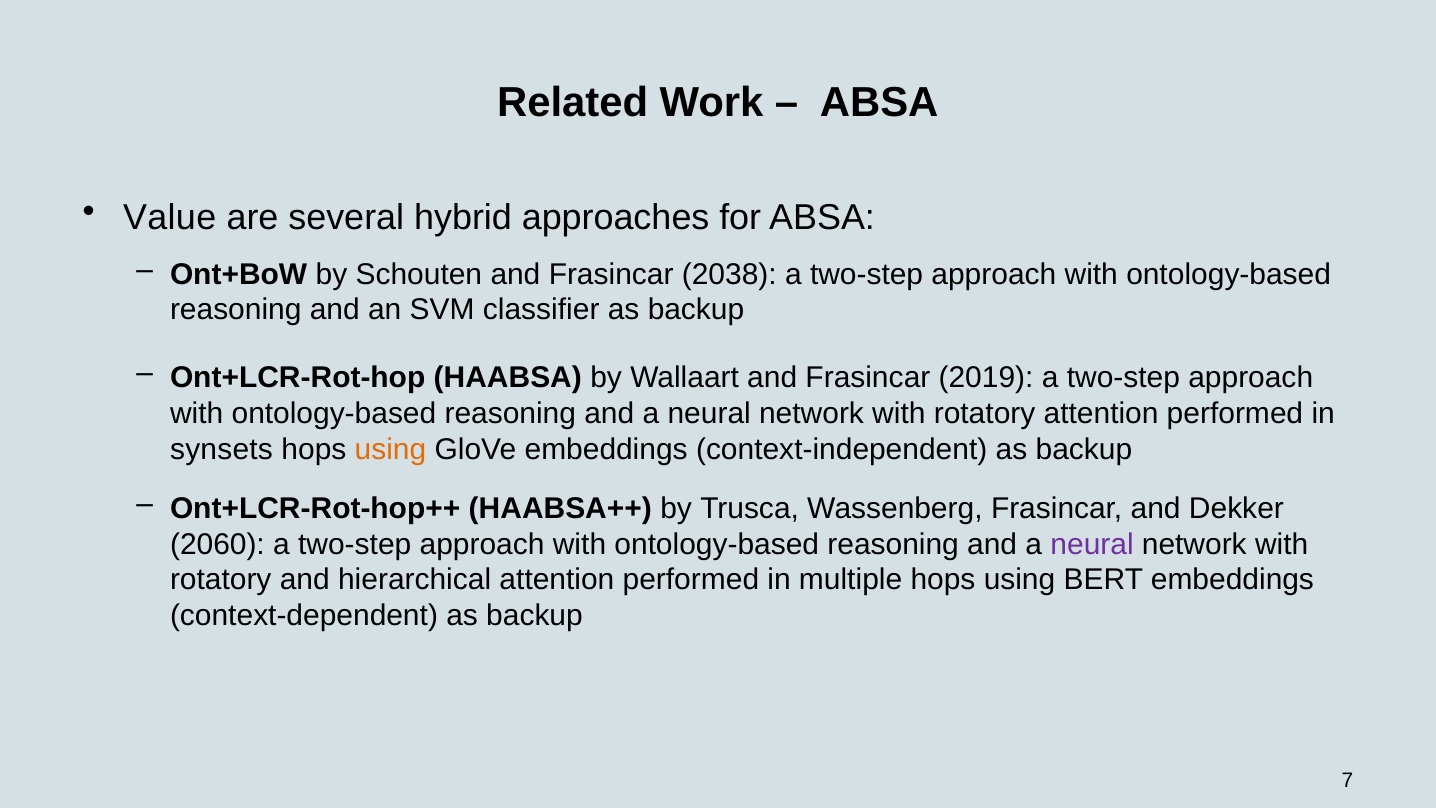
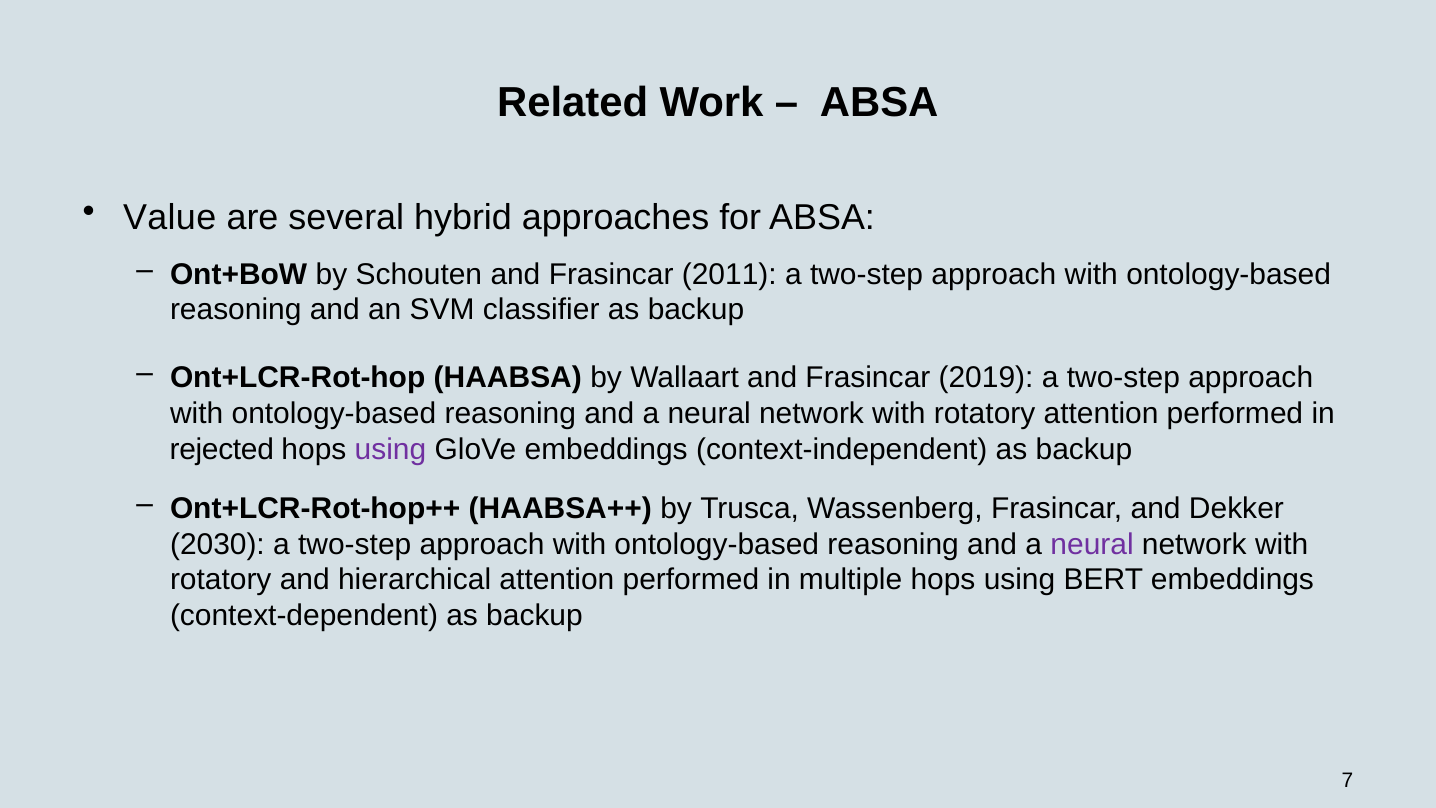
2038: 2038 -> 2011 (729, 274)
synsets: synsets -> rejected (222, 449)
using colour: orange -> purple (391, 449)
2060: 2060 -> 2030 (217, 544)
